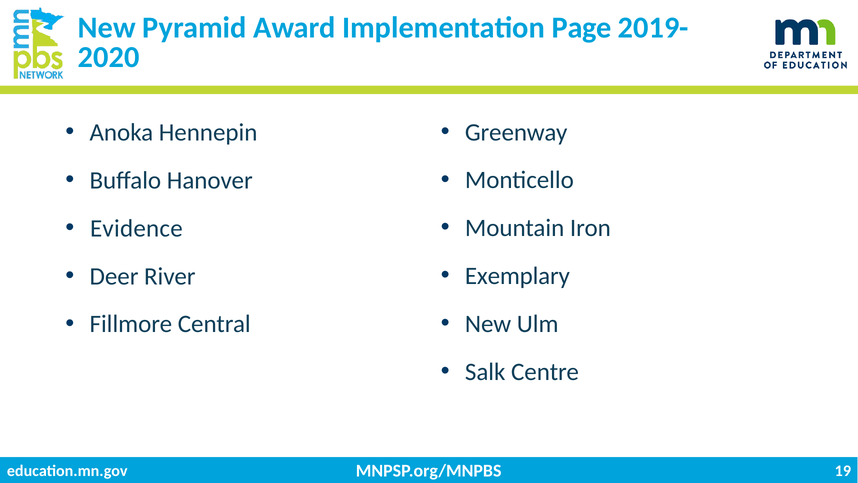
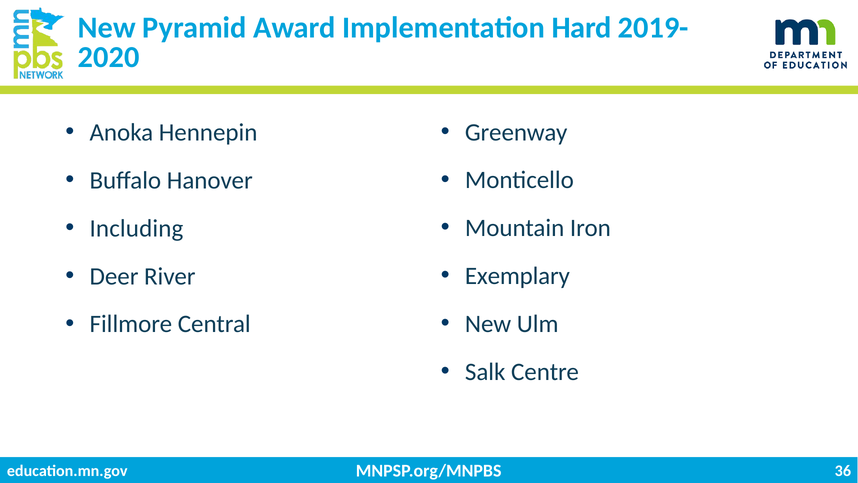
Page: Page -> Hard (582, 28)
Evidence: Evidence -> Including (136, 228)
19: 19 -> 36 (843, 471)
